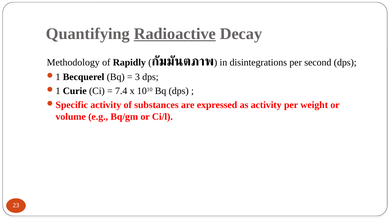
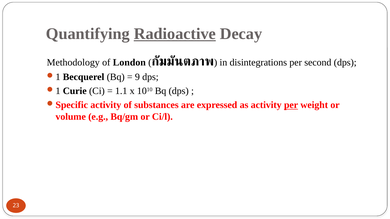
Rapidly: Rapidly -> London (129, 62)
3: 3 -> 9 (137, 77)
7.4: 7.4 -> 1.1 (121, 91)
per underline: none -> present (291, 105)
